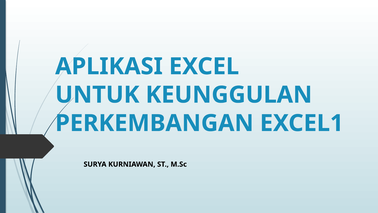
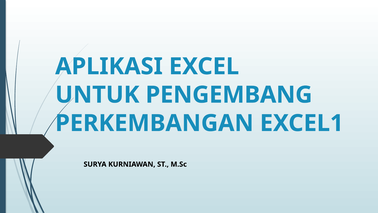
KEUNGGULAN: KEUNGGULAN -> PENGEMBANG (229, 95)
